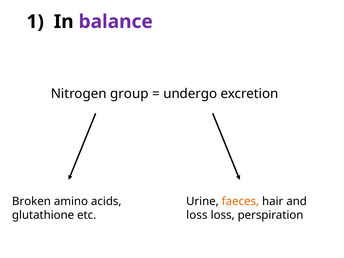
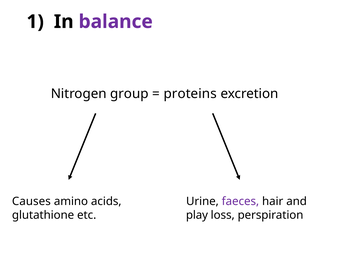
undergo: undergo -> proteins (190, 94)
Broken: Broken -> Causes (31, 201)
faeces colour: orange -> purple (240, 201)
loss: loss -> play (197, 215)
